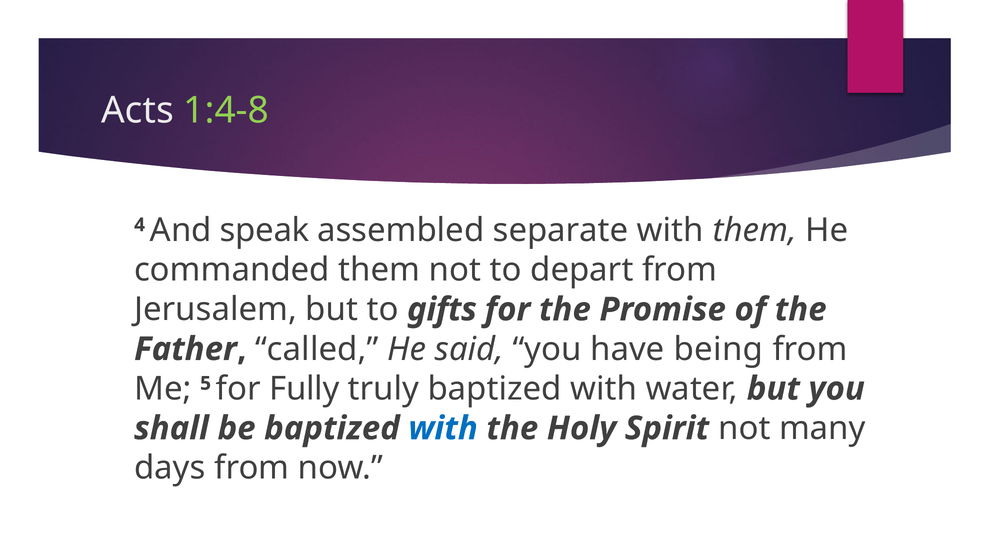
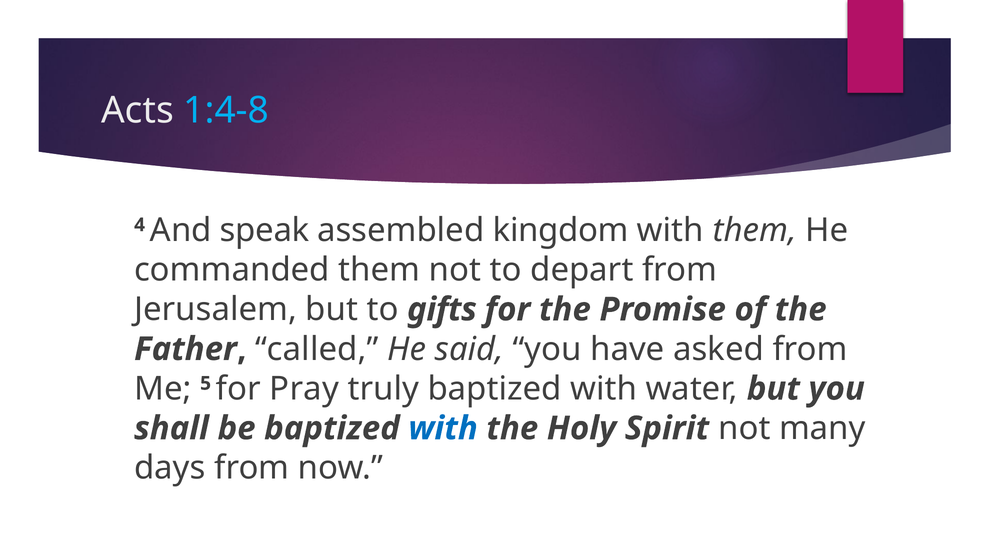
1:4-8 colour: light green -> light blue (226, 110)
separate: separate -> kingdom (561, 230)
being: being -> asked (719, 349)
Fully: Fully -> Pray (304, 389)
